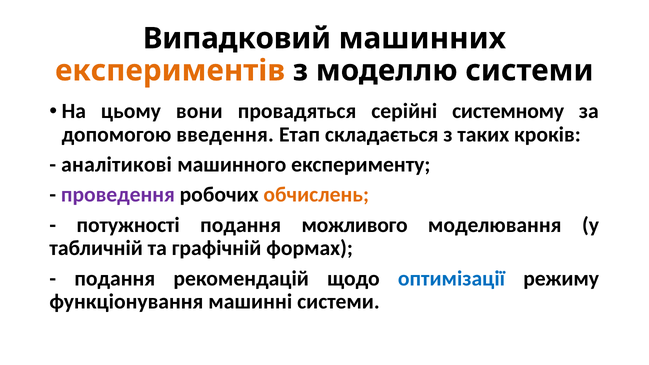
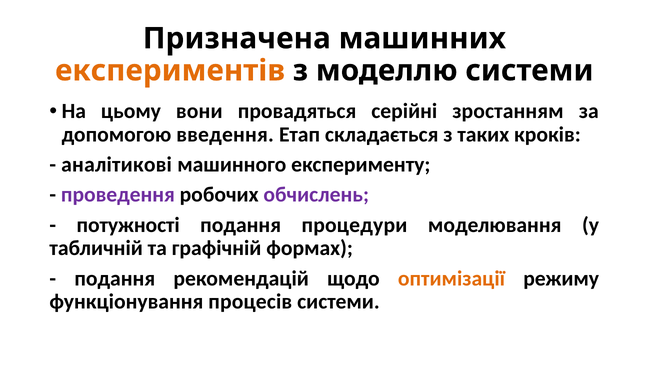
Випадковий: Випадковий -> Призначена (237, 38)
системному: системному -> зростанням (508, 111)
обчислень colour: orange -> purple (316, 195)
можливого: можливого -> процедури (354, 225)
оптимізації colour: blue -> orange (451, 279)
машинні: машинні -> процесів (250, 302)
